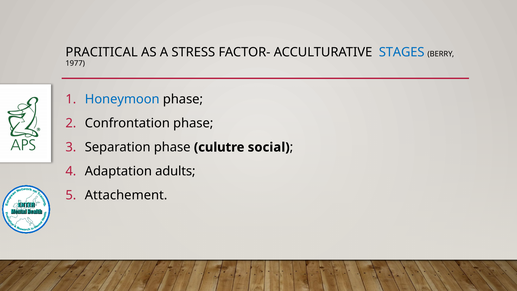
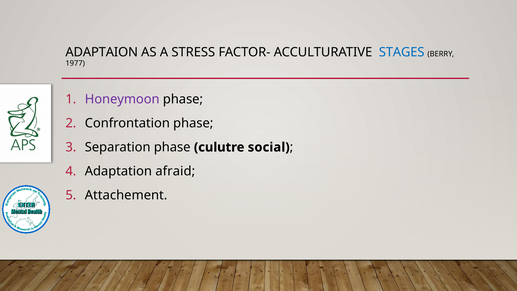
PRACITICAL: PRACITICAL -> ADAPTAION (102, 52)
Honeymoon colour: blue -> purple (122, 99)
adults: adults -> afraid (175, 171)
